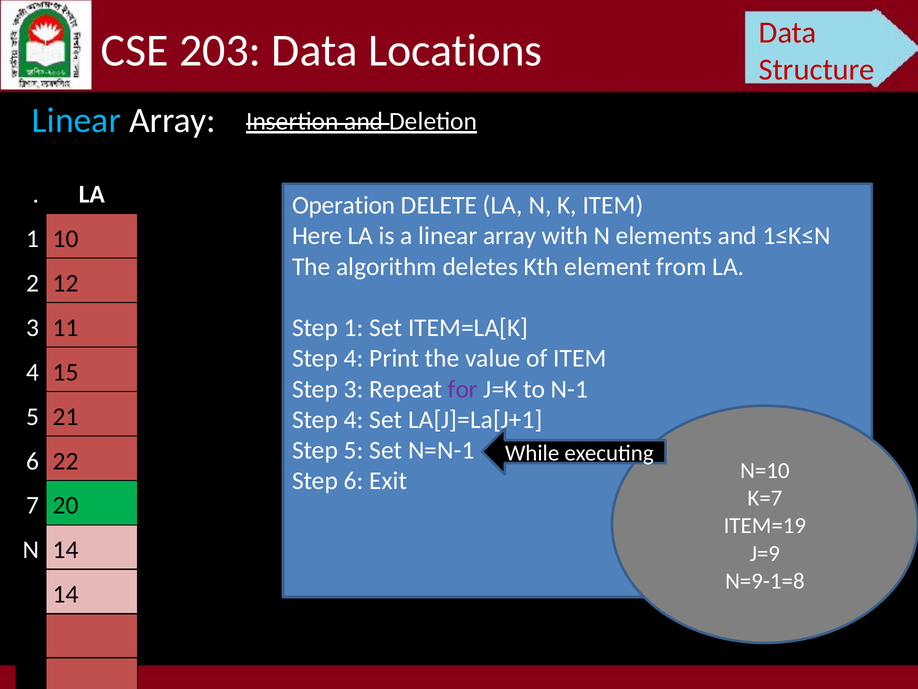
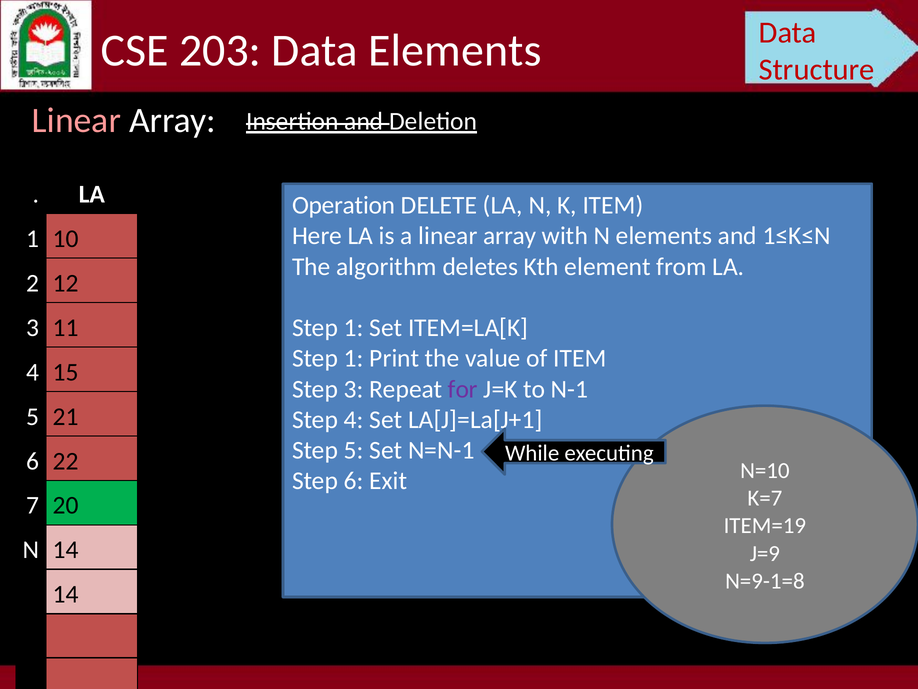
Data Locations: Locations -> Elements (455, 51)
Linear colour: light blue -> pink (76, 120)
4: 4 -> 1 (354, 358)
